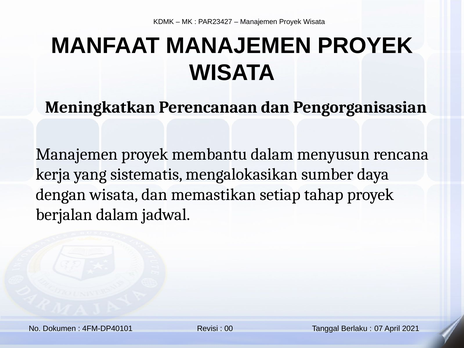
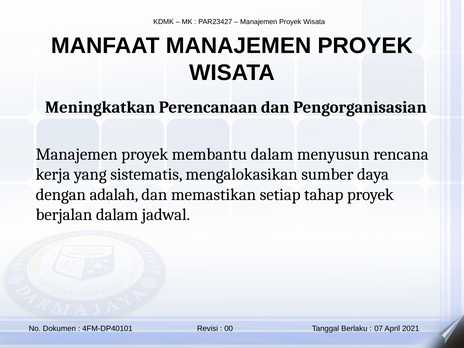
dengan wisata: wisata -> adalah (114, 194)
